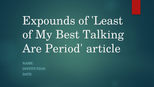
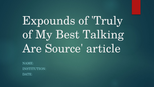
Least: Least -> Truly (107, 21)
Period: Period -> Source (64, 48)
